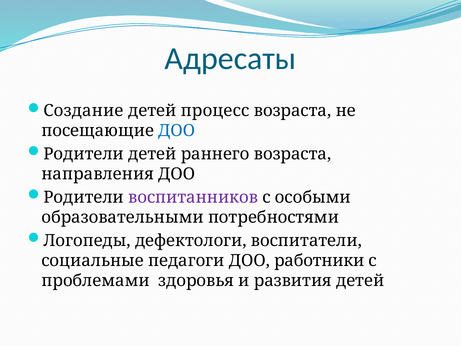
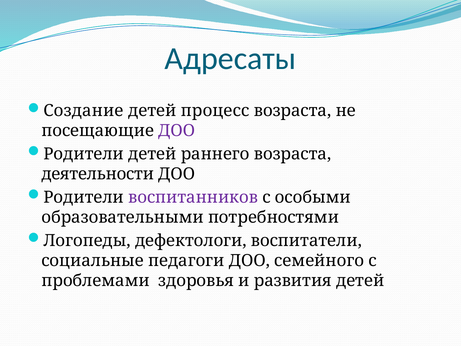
ДОО colour: blue -> purple (177, 131)
направления: направления -> деятельности (98, 174)
работники: работники -> семейного (319, 260)
